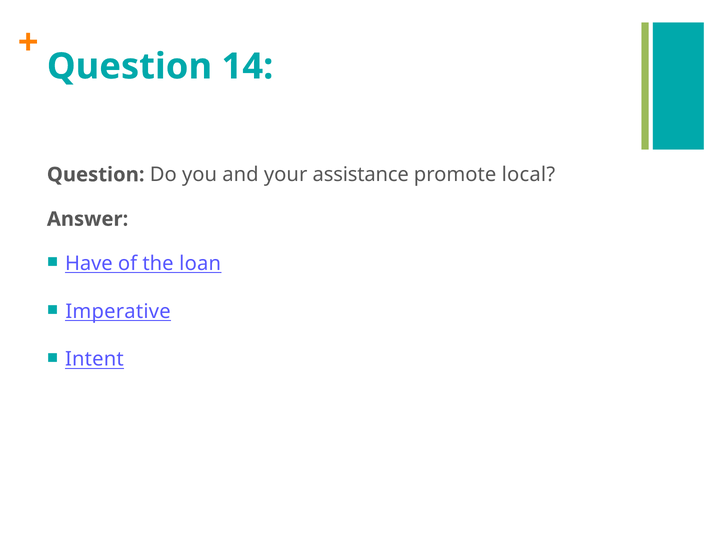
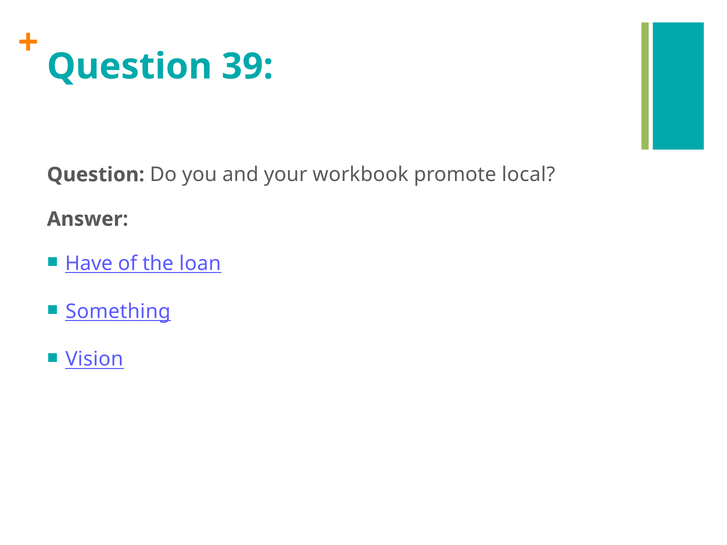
14: 14 -> 39 (247, 66)
assistance: assistance -> workbook (361, 175)
Imperative: Imperative -> Something (118, 311)
Intent: Intent -> Vision (94, 359)
